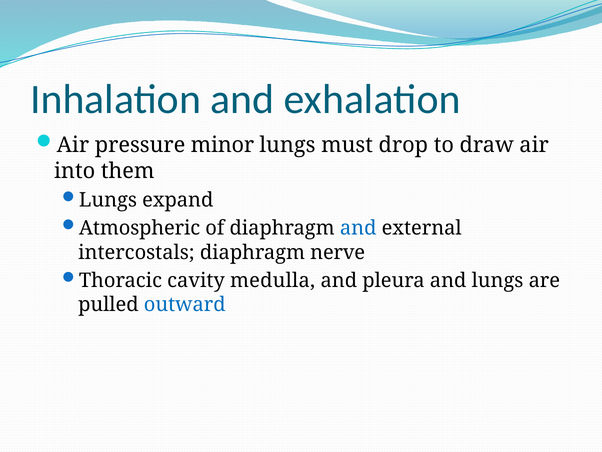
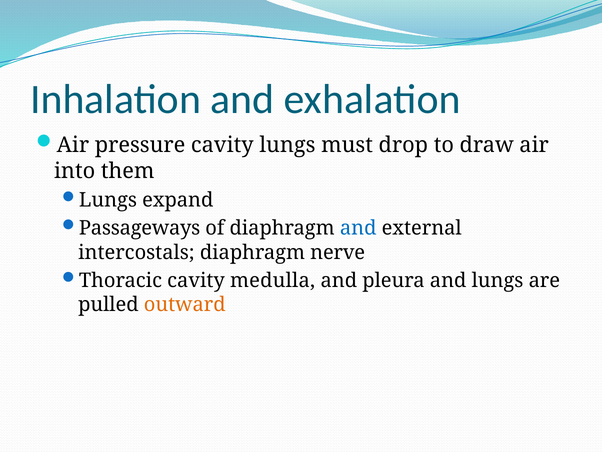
pressure minor: minor -> cavity (222, 145)
Atmospheric: Atmospheric -> Passageways (140, 228)
outward colour: blue -> orange (185, 304)
